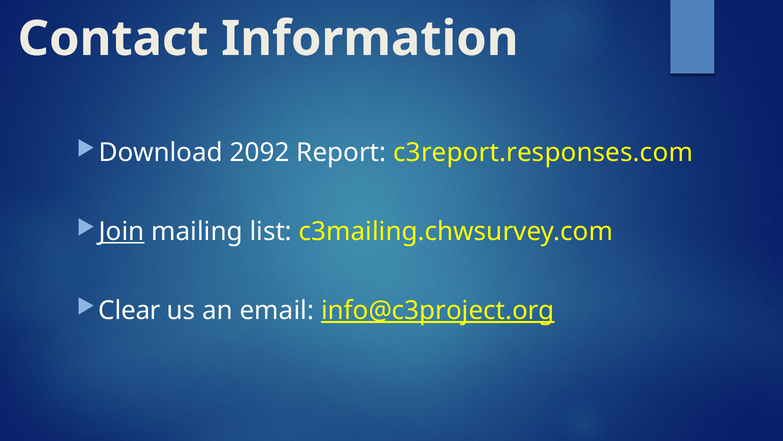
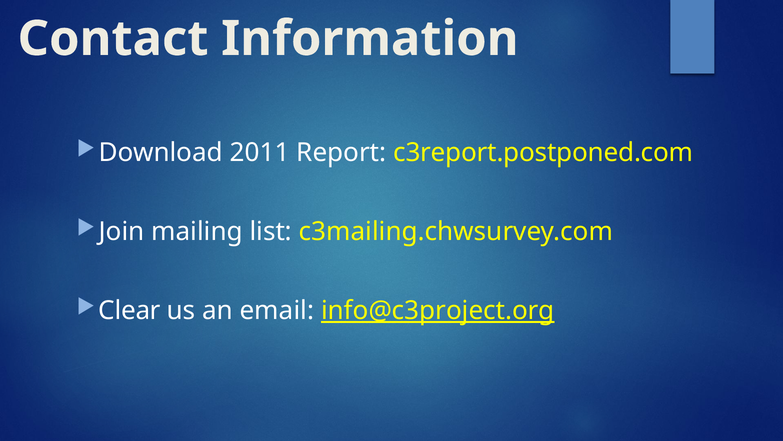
2092: 2092 -> 2011 (260, 152)
c3report.responses.com: c3report.responses.com -> c3report.postponed.com (543, 152)
Join underline: present -> none (122, 231)
